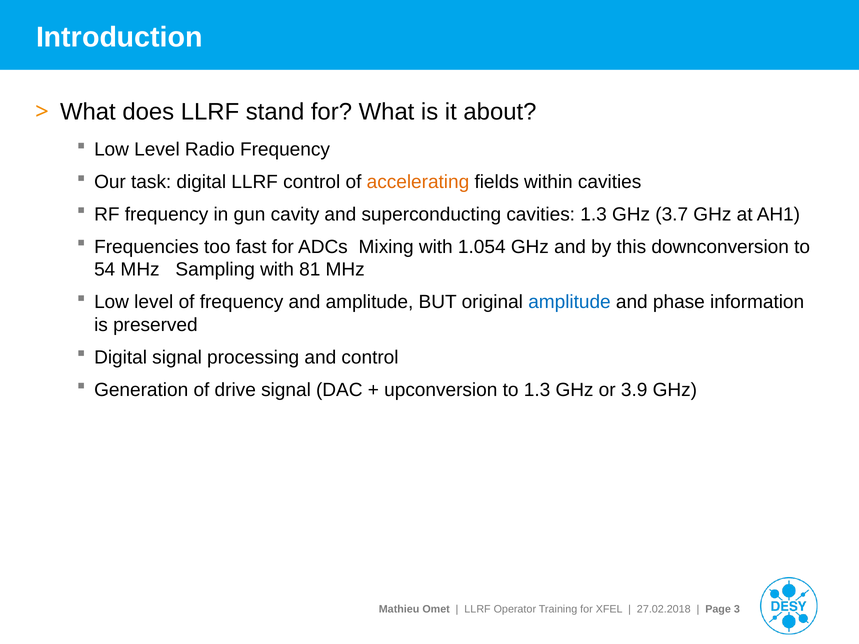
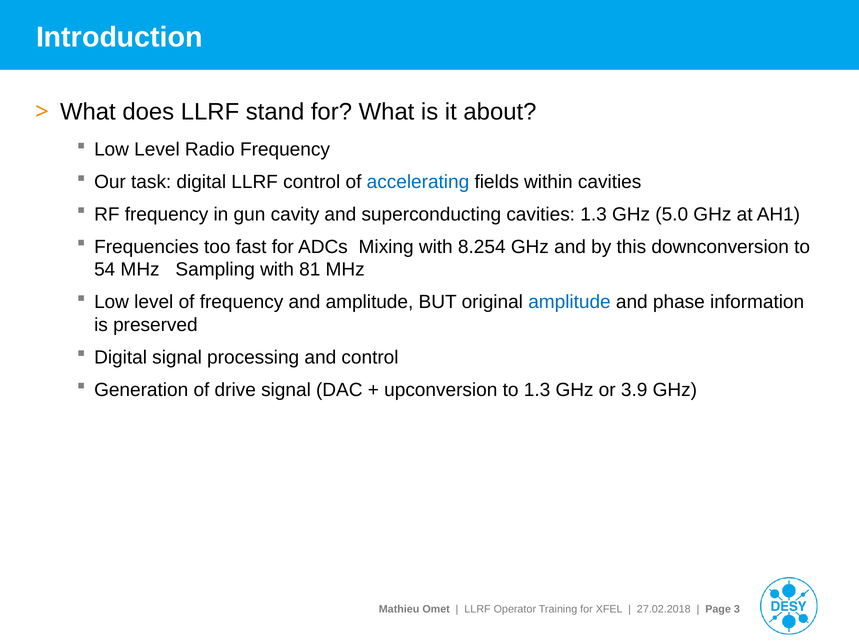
accelerating colour: orange -> blue (418, 182)
3.7: 3.7 -> 5.0 (672, 214)
1.054: 1.054 -> 8.254 (482, 247)
